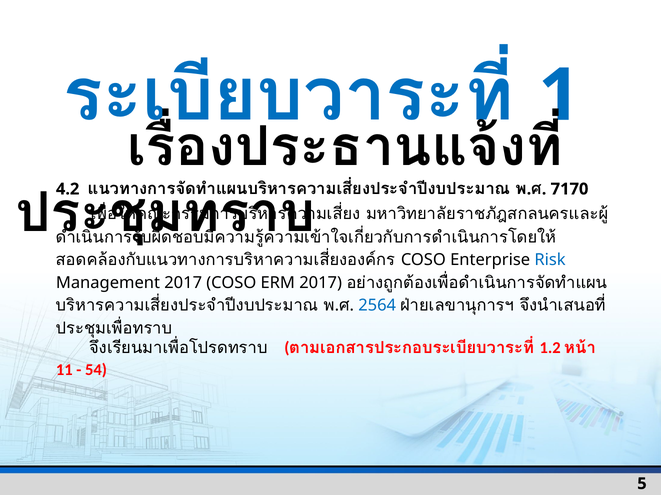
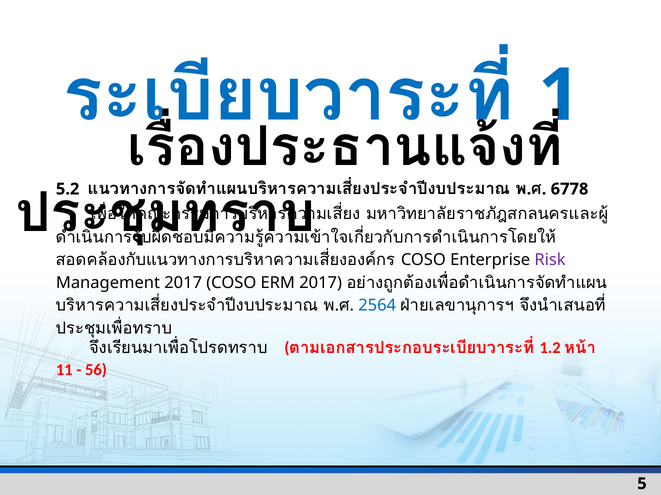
4.2: 4.2 -> 5.2 (68, 189)
7170: 7170 -> 6778 (570, 189)
Risk colour: blue -> purple (550, 260)
54: 54 -> 56 (96, 370)
